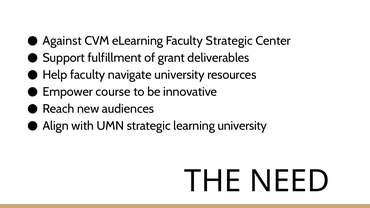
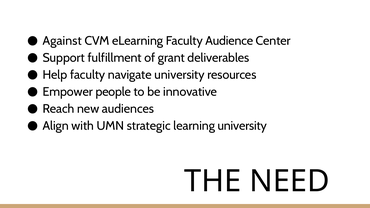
Faculty Strategic: Strategic -> Audience (229, 41)
course: course -> people (113, 92)
